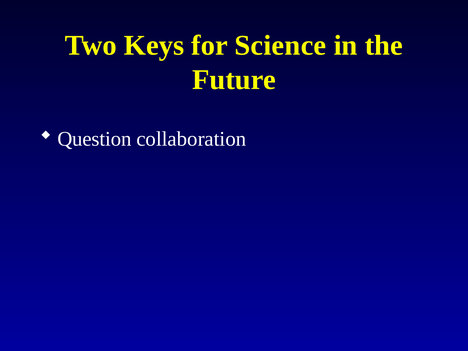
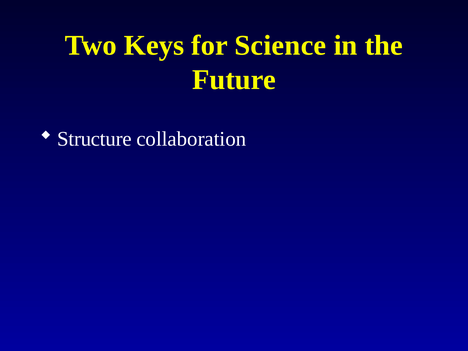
Question: Question -> Structure (94, 139)
